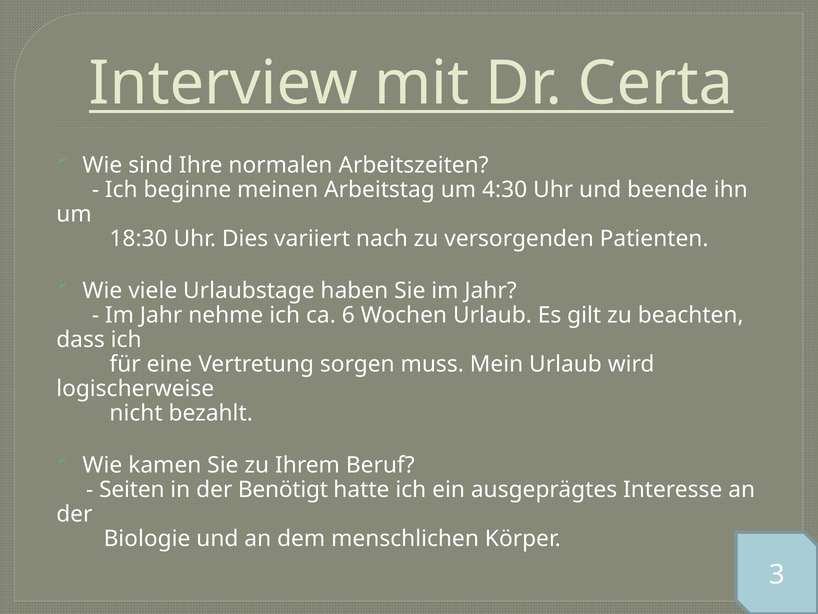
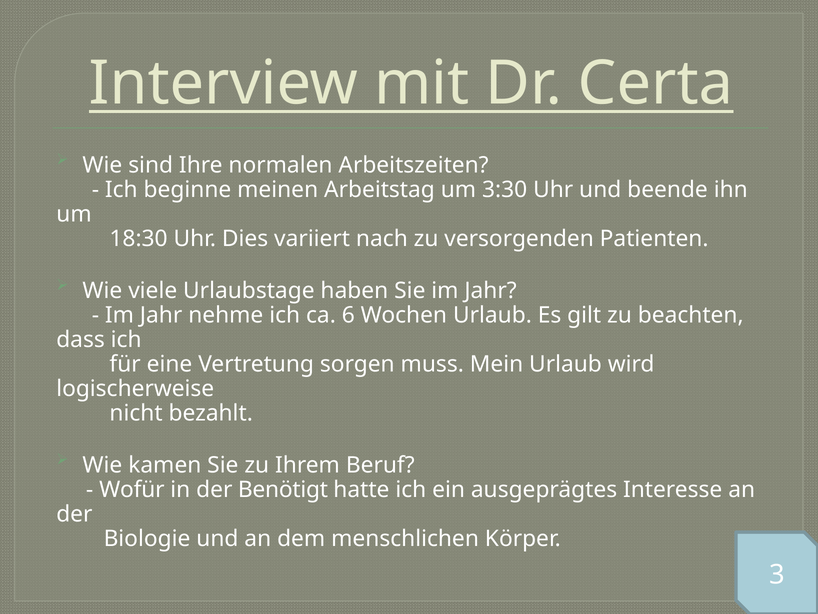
4:30: 4:30 -> 3:30 (505, 189)
Seiten: Seiten -> Wofür (132, 489)
